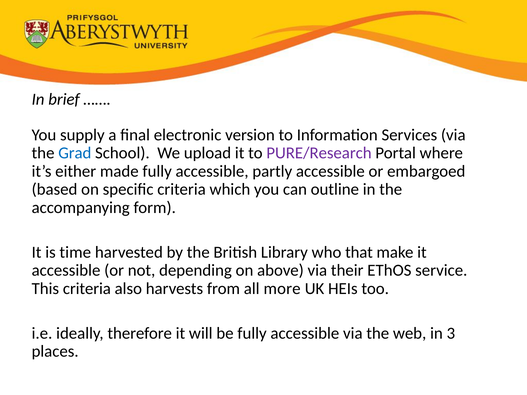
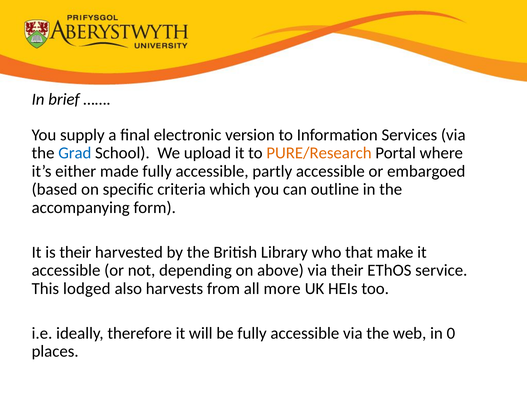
PURE/Research colour: purple -> orange (319, 153)
is time: time -> their (75, 252)
This criteria: criteria -> lodged (87, 289)
3: 3 -> 0 (451, 333)
